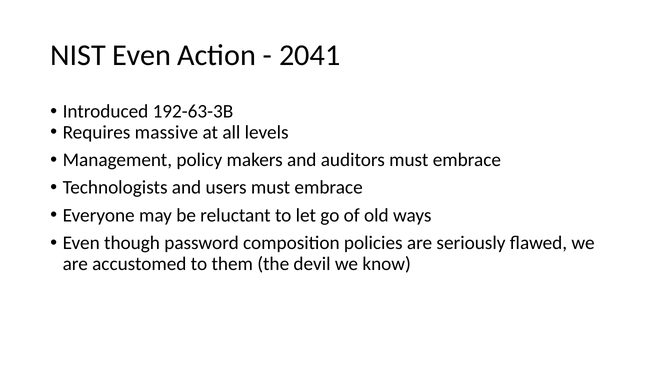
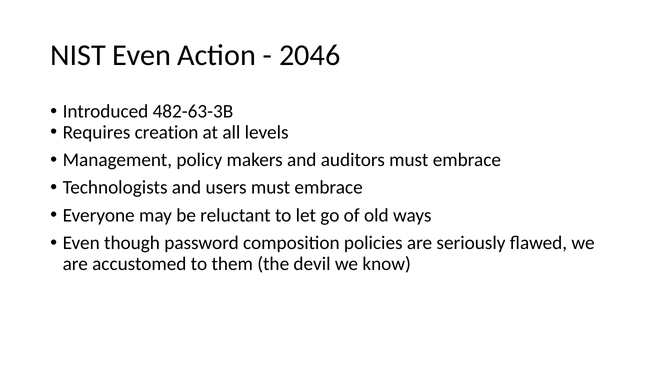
2041: 2041 -> 2046 (310, 55)
192-63-3B: 192-63-3B -> 482-63-3B (193, 112)
massive: massive -> creation (167, 132)
